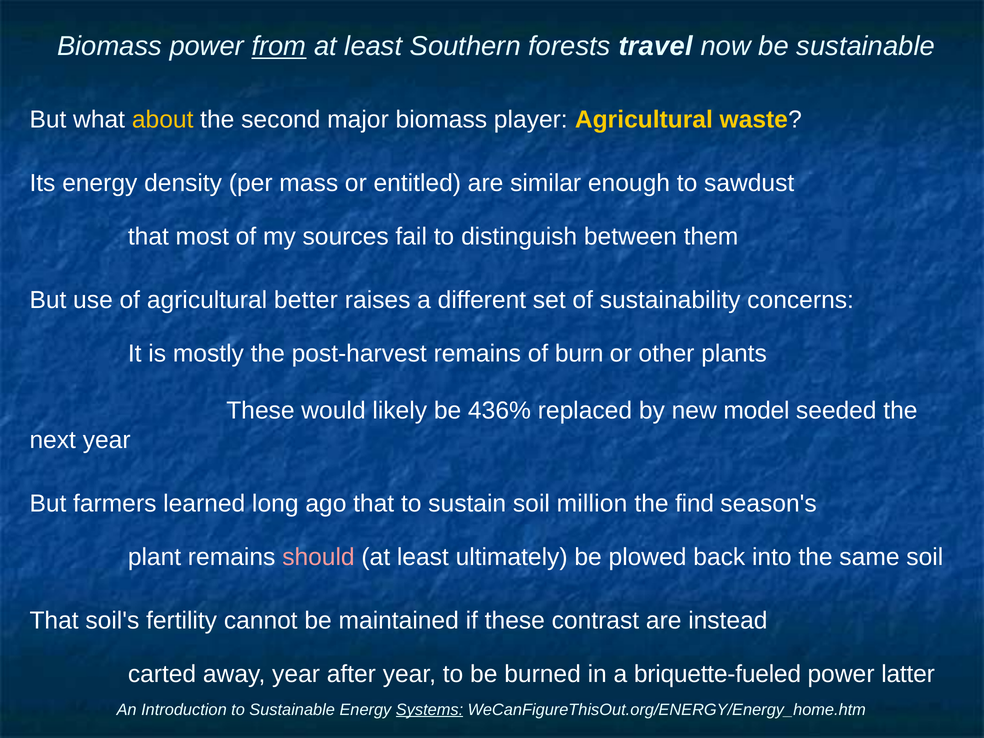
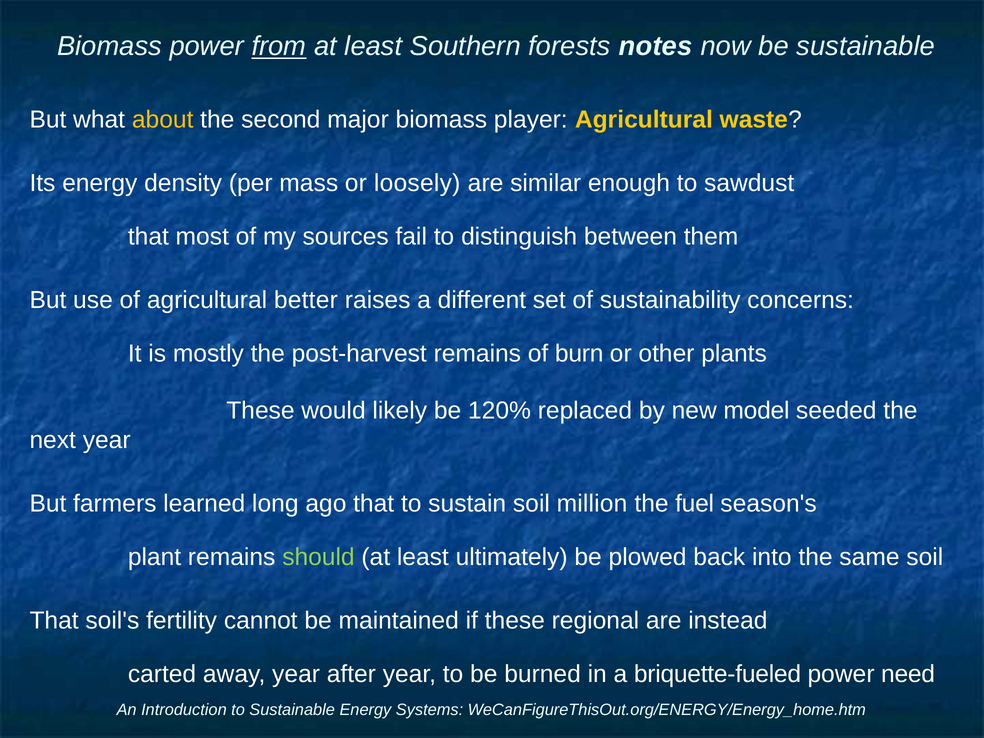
travel: travel -> notes (656, 46)
entitled: entitled -> loosely (417, 183)
436%: 436% -> 120% (499, 411)
find: find -> fuel (695, 504)
should colour: pink -> light green (318, 557)
contrast: contrast -> regional (595, 620)
latter: latter -> need (908, 674)
Systems underline: present -> none (430, 710)
